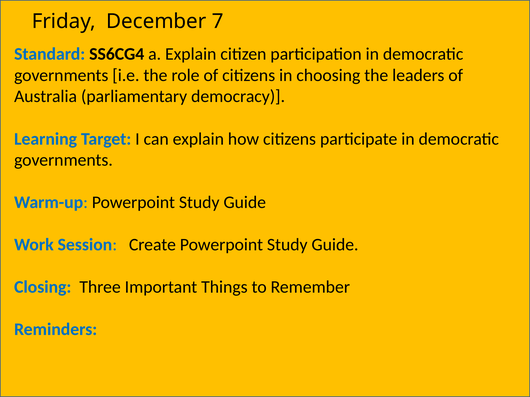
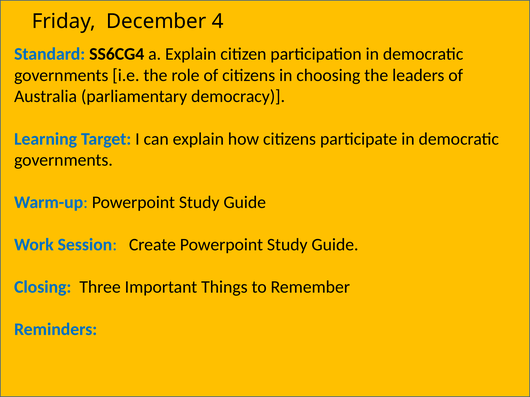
7: 7 -> 4 (218, 21)
